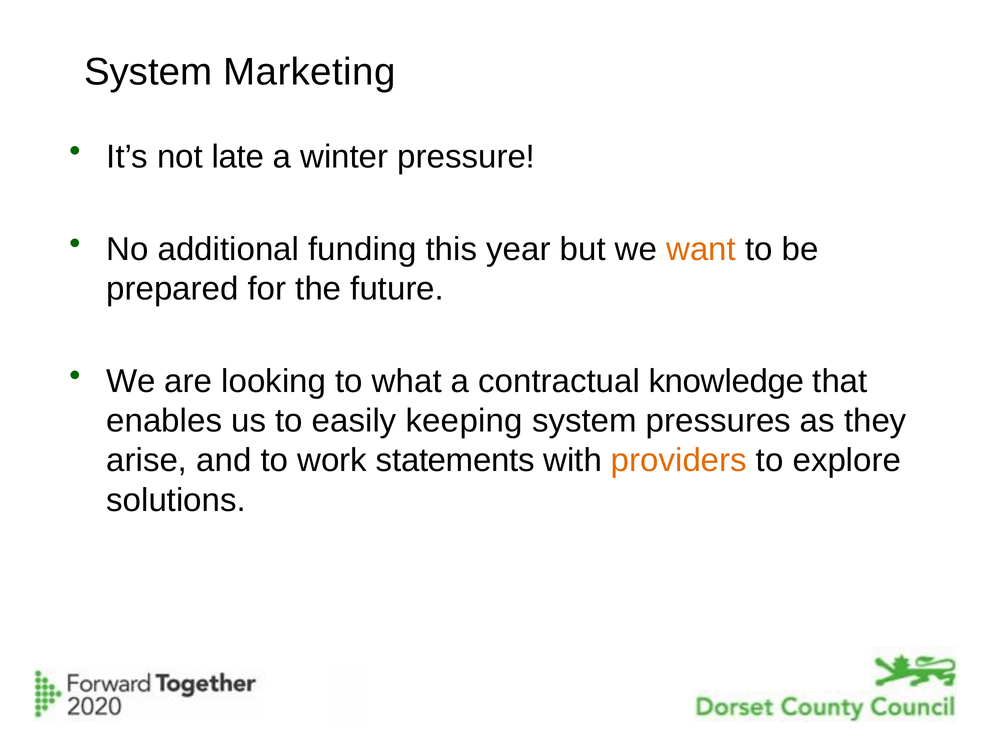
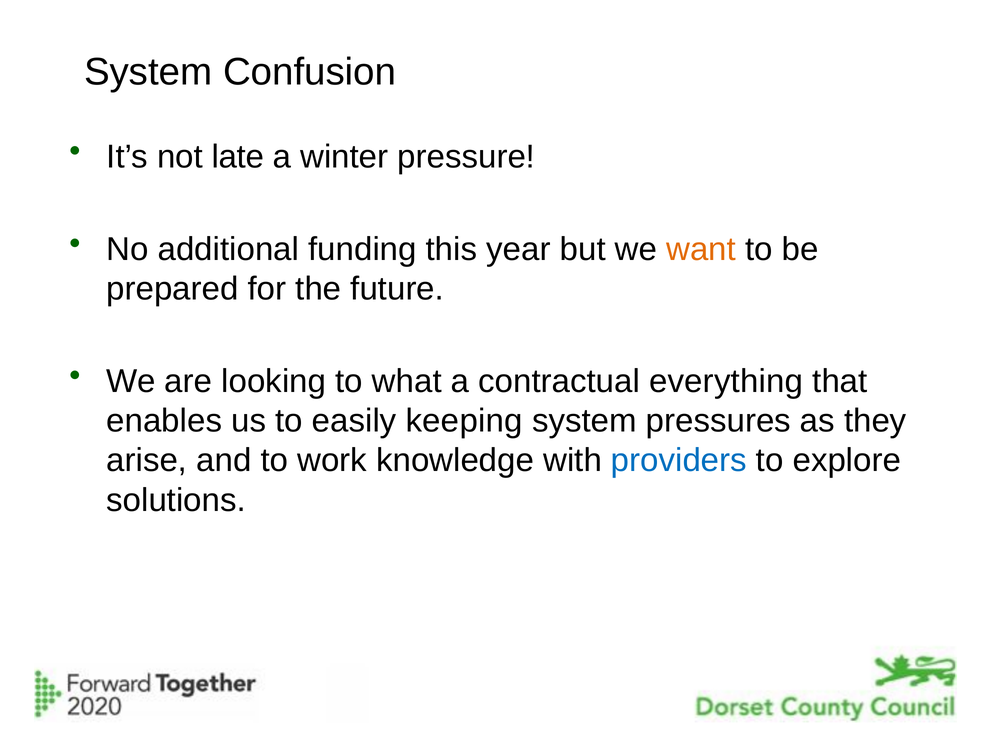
Marketing: Marketing -> Confusion (310, 72)
knowledge: knowledge -> everything (726, 381)
statements: statements -> knowledge (455, 461)
providers colour: orange -> blue (679, 461)
